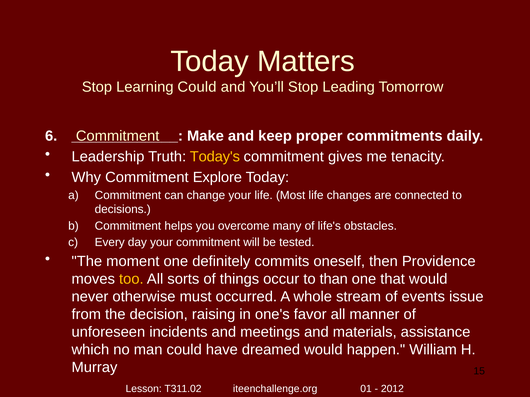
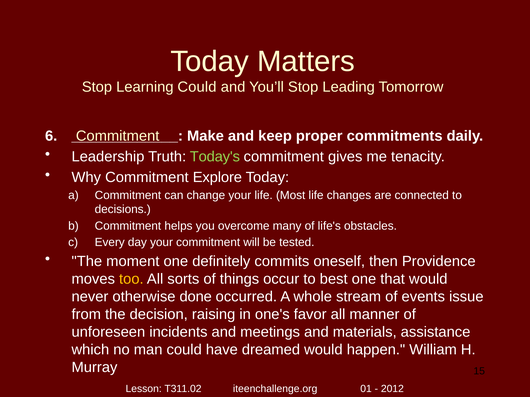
Today's colour: yellow -> light green (215, 157)
than: than -> best (334, 279)
must: must -> done (196, 297)
